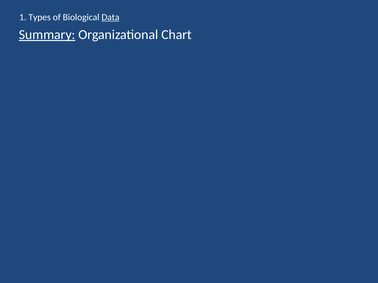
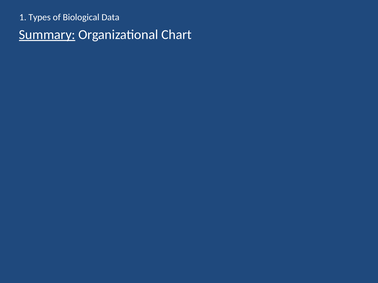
Data underline: present -> none (110, 17)
